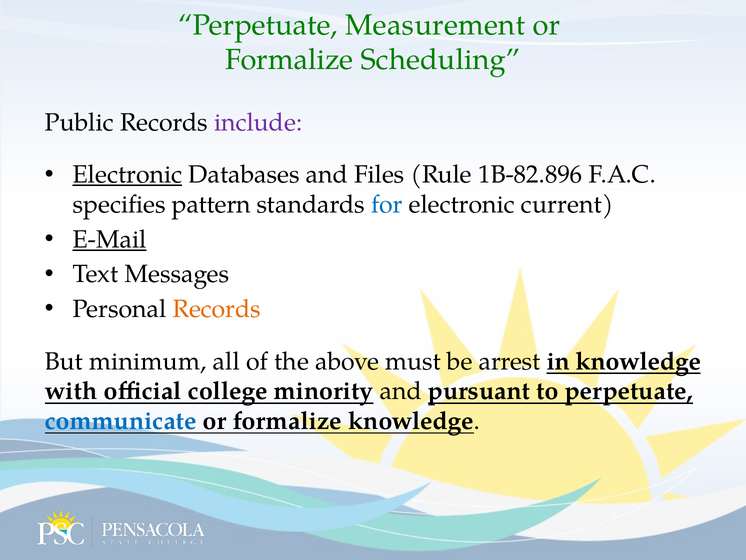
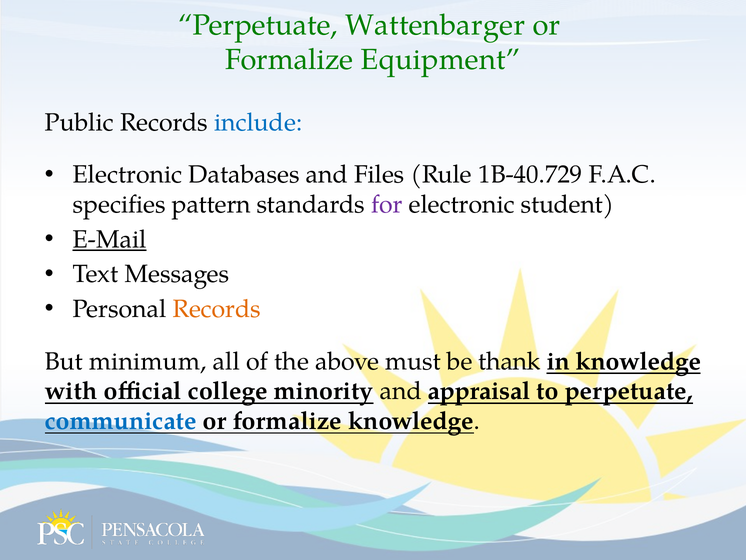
Measurement: Measurement -> Wattenbarger (435, 25)
Scheduling: Scheduling -> Equipment (441, 60)
include colour: purple -> blue (258, 122)
Electronic underline: present -> none (127, 175)
1B-82.896: 1B-82.896 -> 1B-40.729 (530, 175)
for colour: blue -> purple (387, 204)
current: current -> student (567, 204)
arrest: arrest -> thank (510, 361)
pursuant: pursuant -> appraisal (479, 391)
